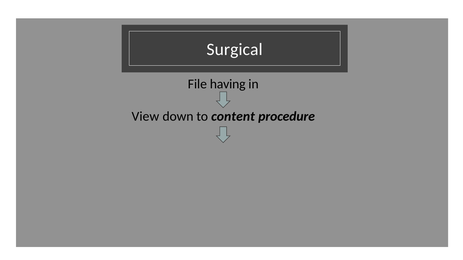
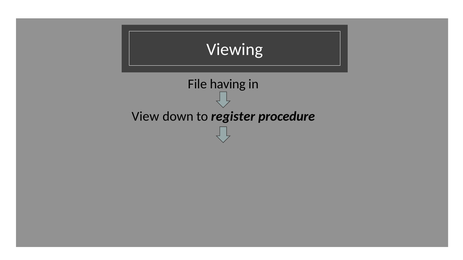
Surgical: Surgical -> Viewing (235, 50)
content: content -> register (233, 117)
